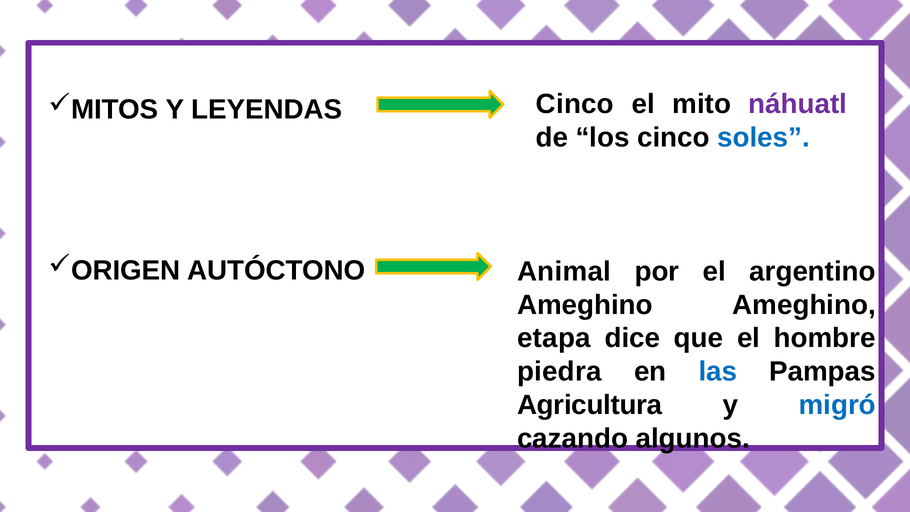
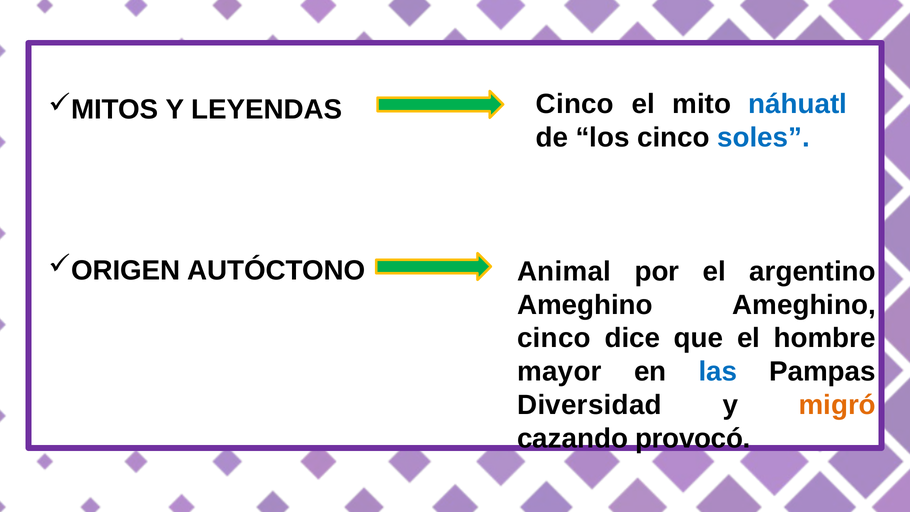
náhuatl colour: purple -> blue (798, 104)
etapa: etapa -> cinco (554, 338)
piedra: piedra -> mayor (559, 372)
Agricultura: Agricultura -> Diversidad (589, 405)
migró colour: blue -> orange (837, 405)
algunos: algunos -> provocó (693, 438)
